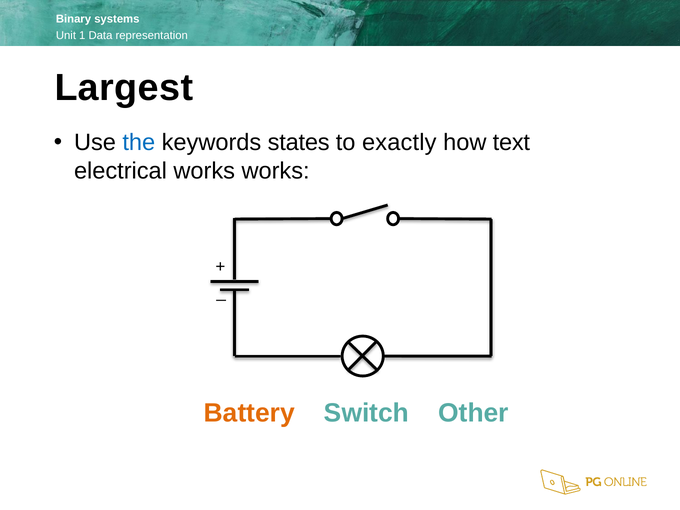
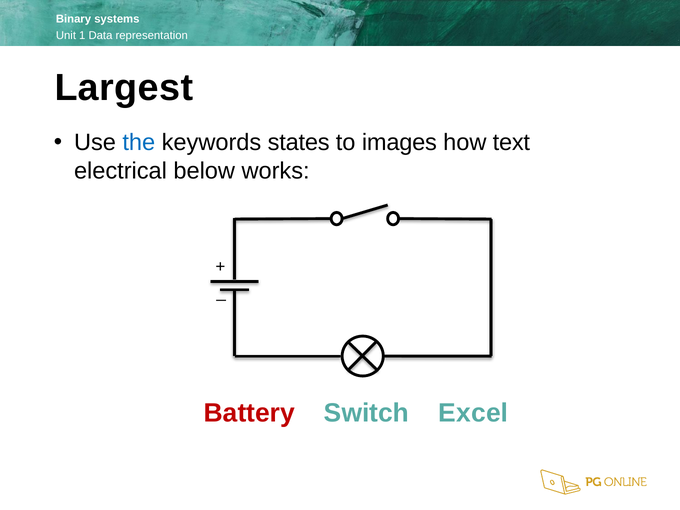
exactly: exactly -> images (399, 143)
electrical works: works -> below (204, 171)
Battery colour: orange -> red (249, 413)
Other: Other -> Excel (473, 413)
